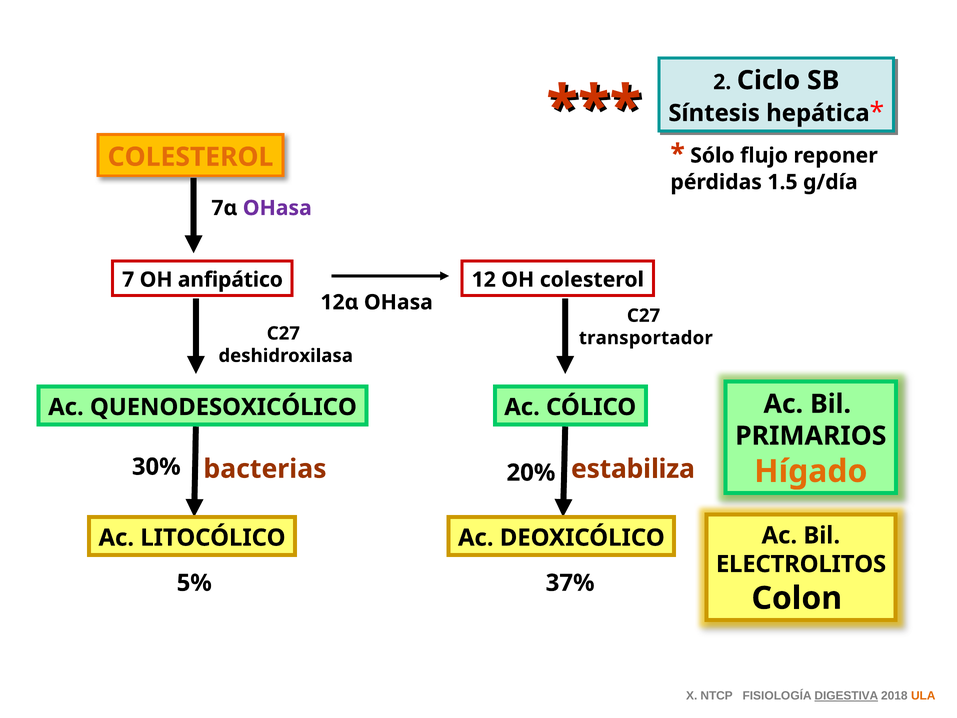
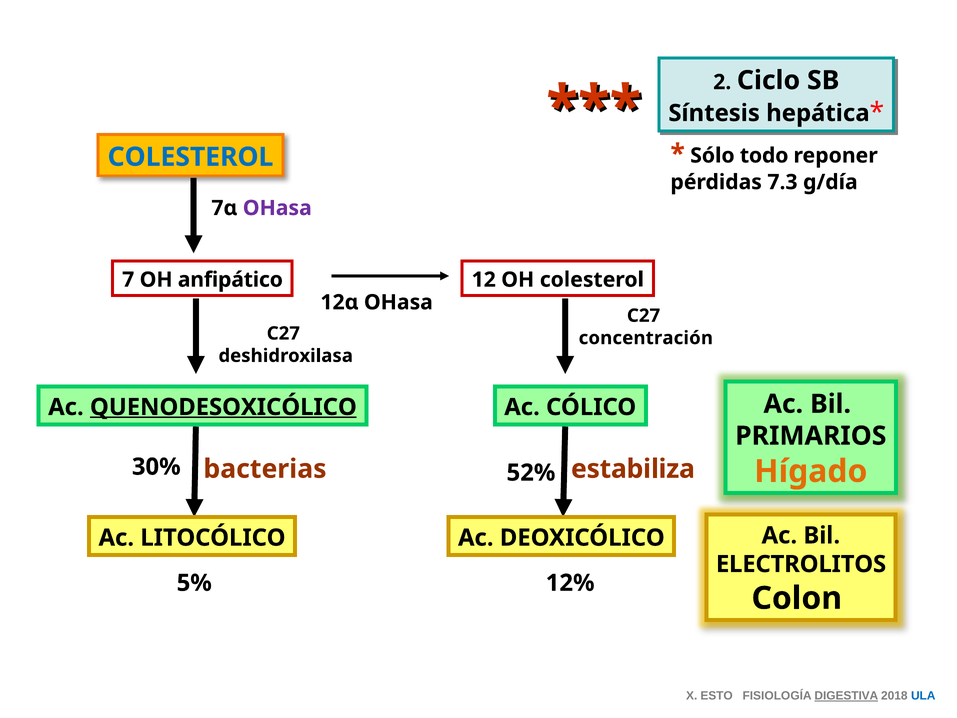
flujo: flujo -> todo (764, 156)
COLESTEROL colour: orange -> blue (190, 157)
1.5: 1.5 -> 7.3 (783, 182)
transportador: transportador -> concentración (646, 338)
QUENODESOXICÓLICO underline: none -> present (223, 407)
20%: 20% -> 52% (531, 473)
37%: 37% -> 12% (570, 583)
NTCP: NTCP -> ESTO (717, 696)
ULA colour: orange -> blue (923, 696)
